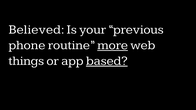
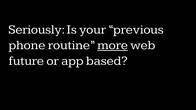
Believed: Believed -> Seriously (37, 29)
things: things -> future (26, 61)
based underline: present -> none (107, 61)
